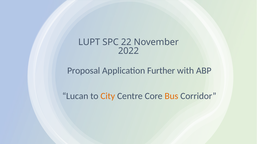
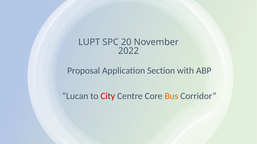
22: 22 -> 20 (126, 42)
Further: Further -> Section (161, 71)
City colour: orange -> red (108, 96)
